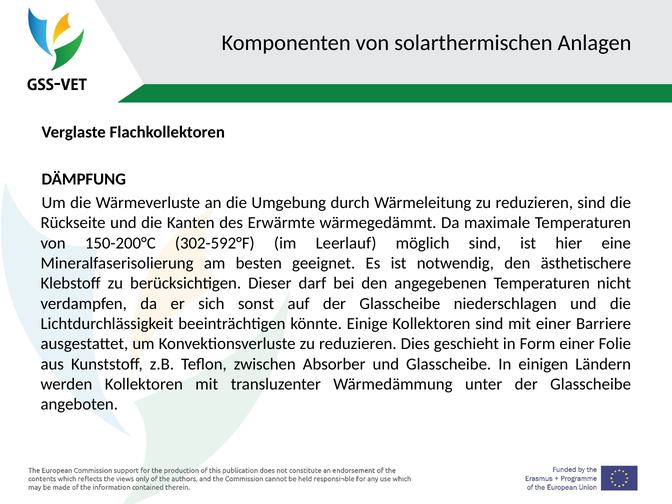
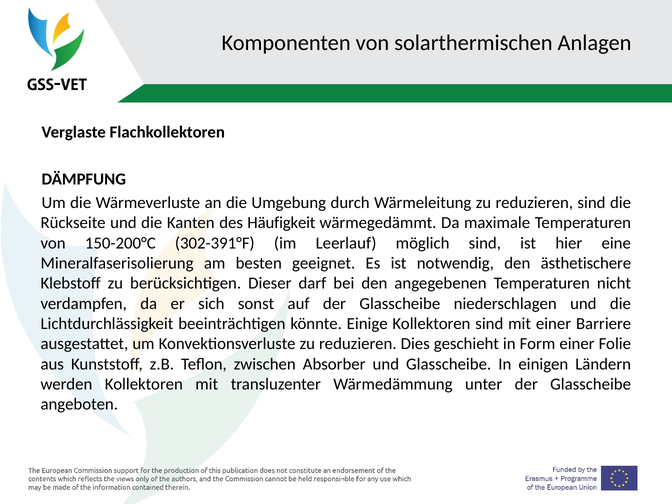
Erwärmte: Erwärmte -> Häufigkeit (281, 223)
302-592°F: 302-592°F -> 302-391°F (215, 243)
